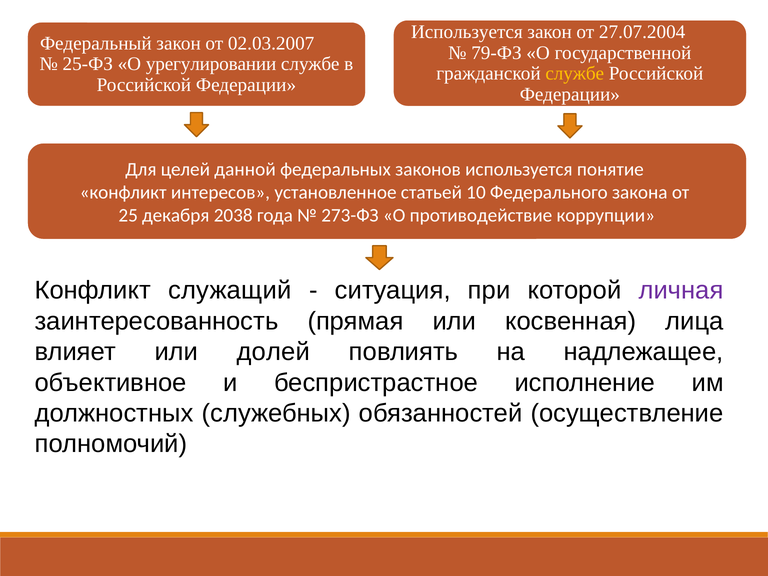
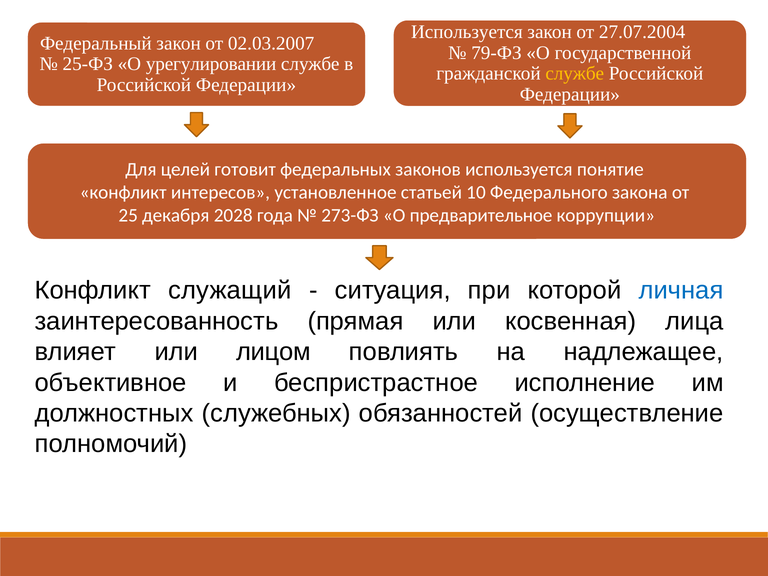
данной: данной -> готовит (245, 169)
2038: 2038 -> 2028 (233, 215)
противодействие: противодействие -> предварительное (481, 215)
личная colour: purple -> blue (681, 290)
долей: долей -> лицом (274, 352)
